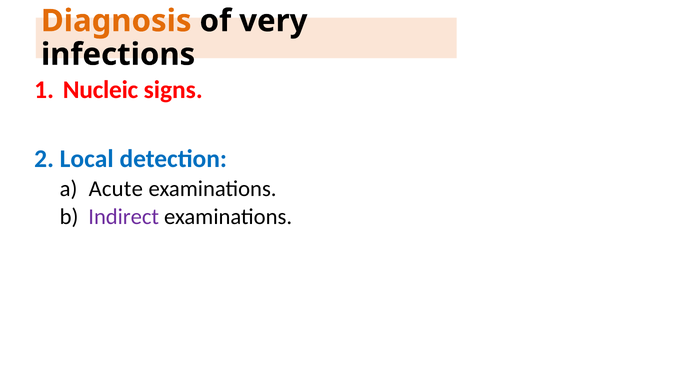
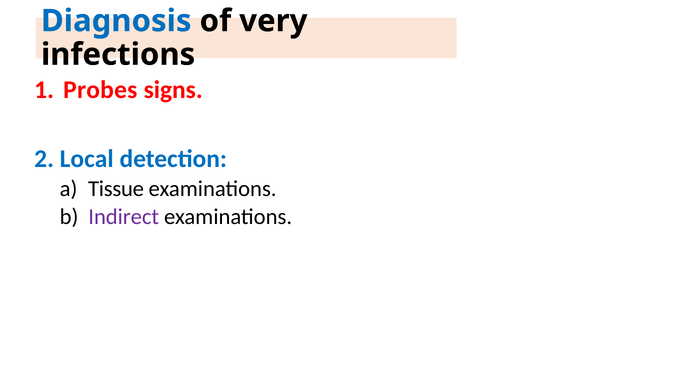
Diagnosis colour: orange -> blue (116, 21)
Nucleic: Nucleic -> Probes (100, 90)
Acute: Acute -> Tissue (116, 189)
